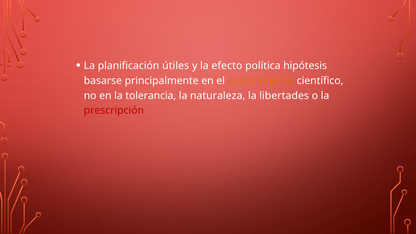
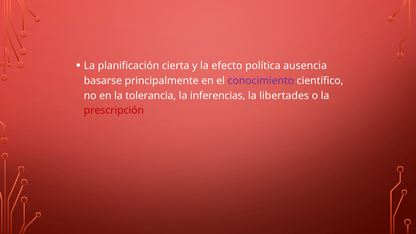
útiles: útiles -> cierta (176, 66)
hipótesis: hipótesis -> ausencia (305, 66)
conocimiento colour: orange -> purple (261, 81)
naturaleza: naturaleza -> inferencias (218, 96)
